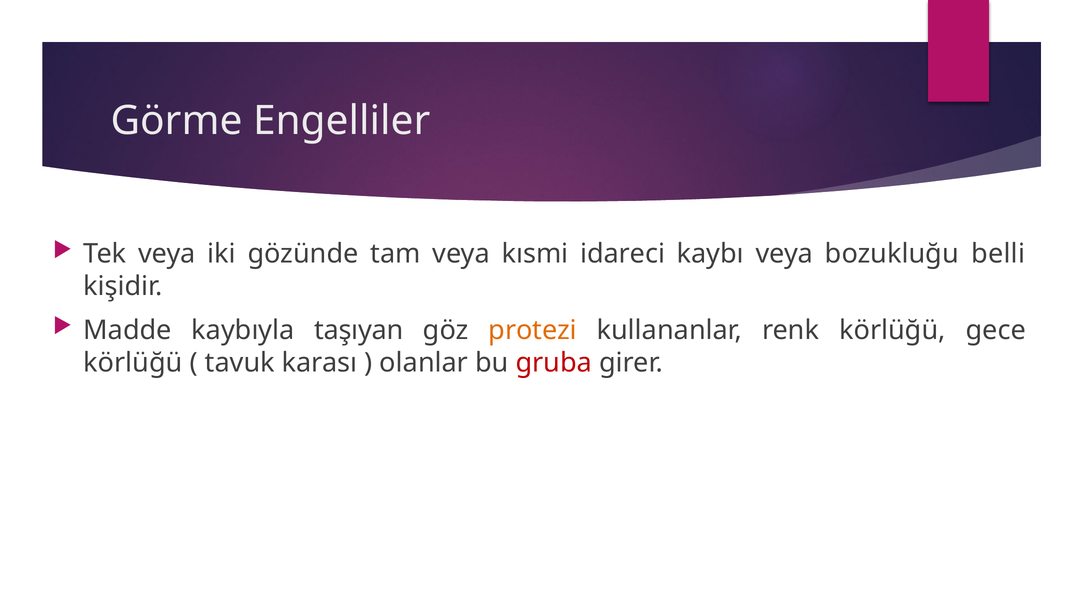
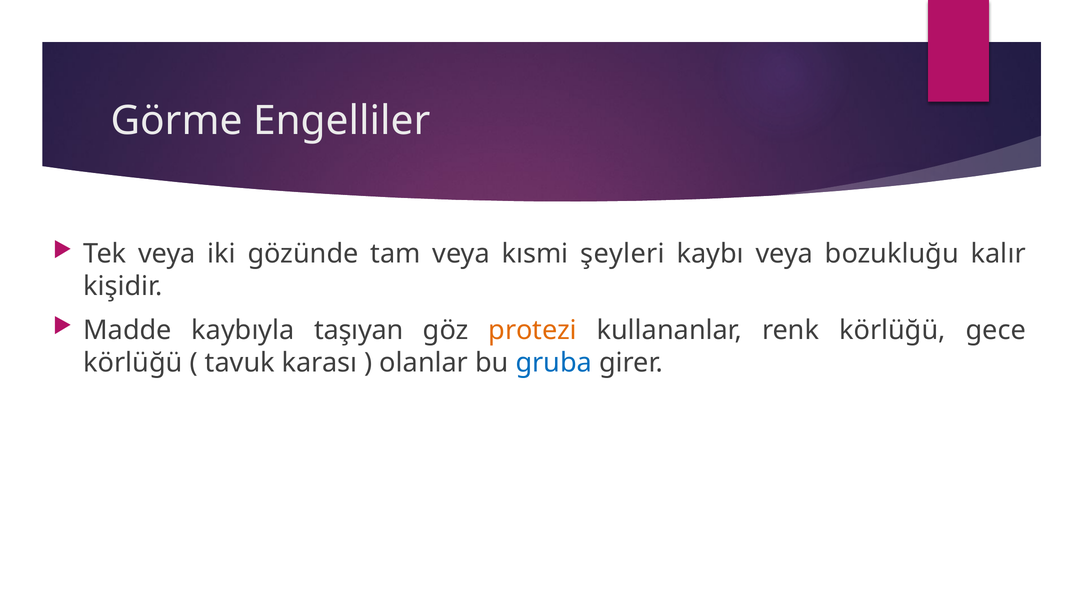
idareci: idareci -> şeyleri (622, 254)
belli: belli -> kalır (998, 254)
gruba colour: red -> blue (554, 363)
